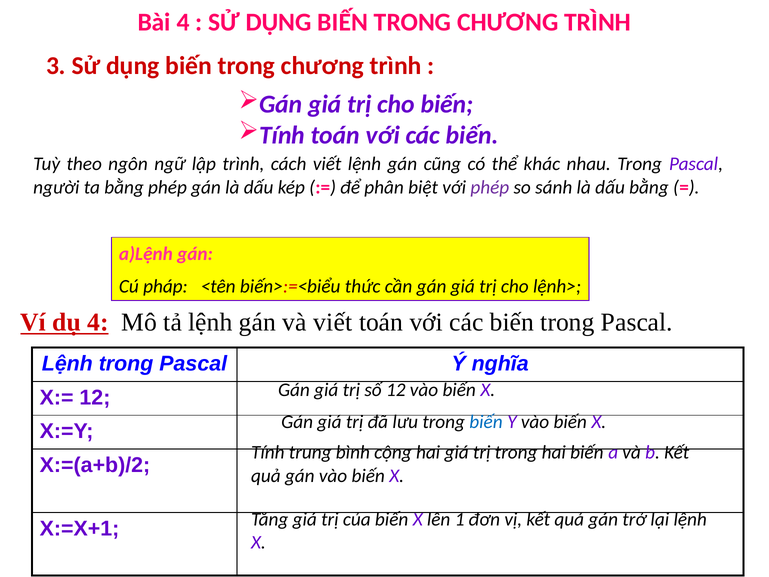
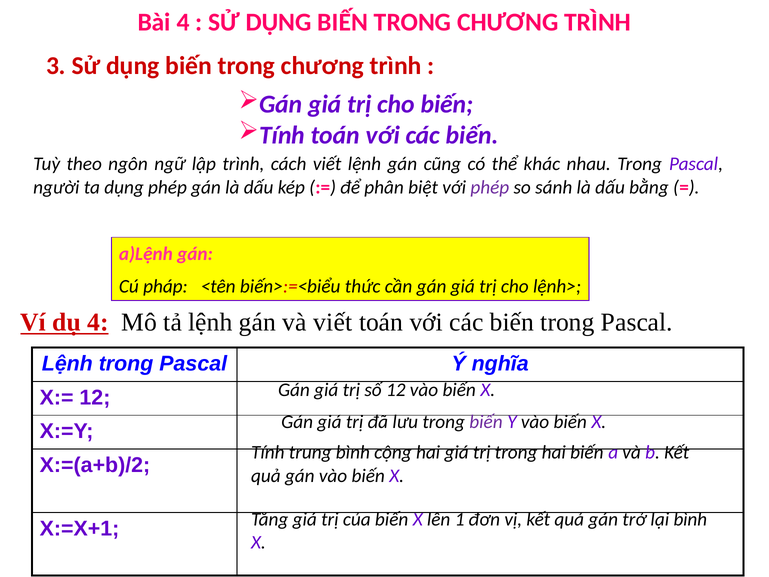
ta bằng: bằng -> dụng (124, 187)
biến colour: blue -> purple (486, 422)
lại lệnh: lệnh -> bình (690, 519)
